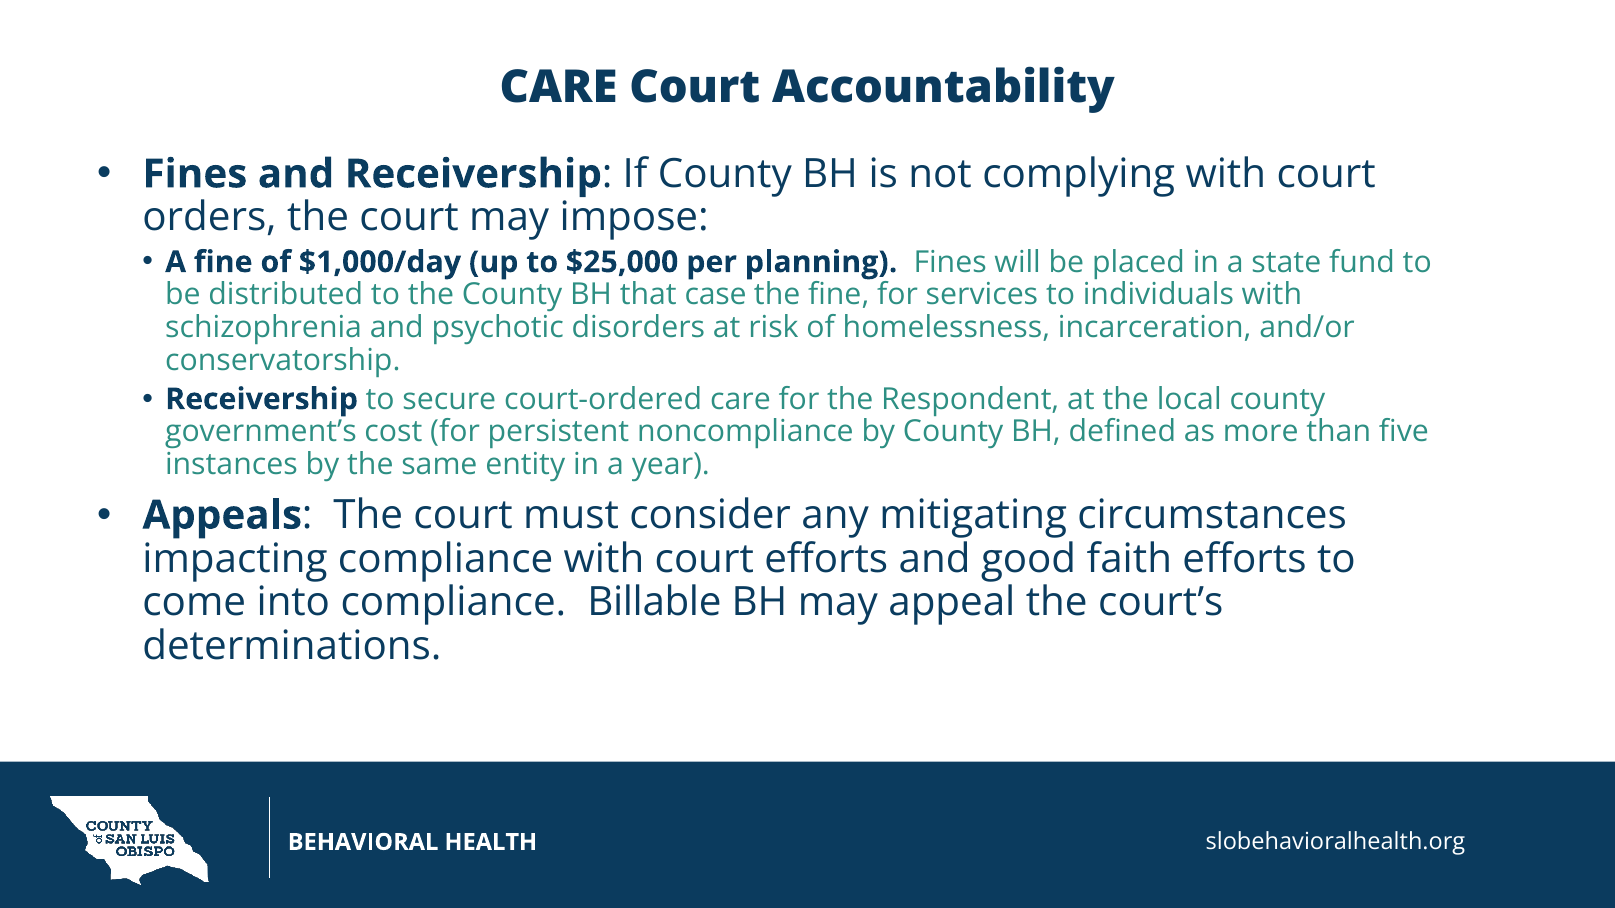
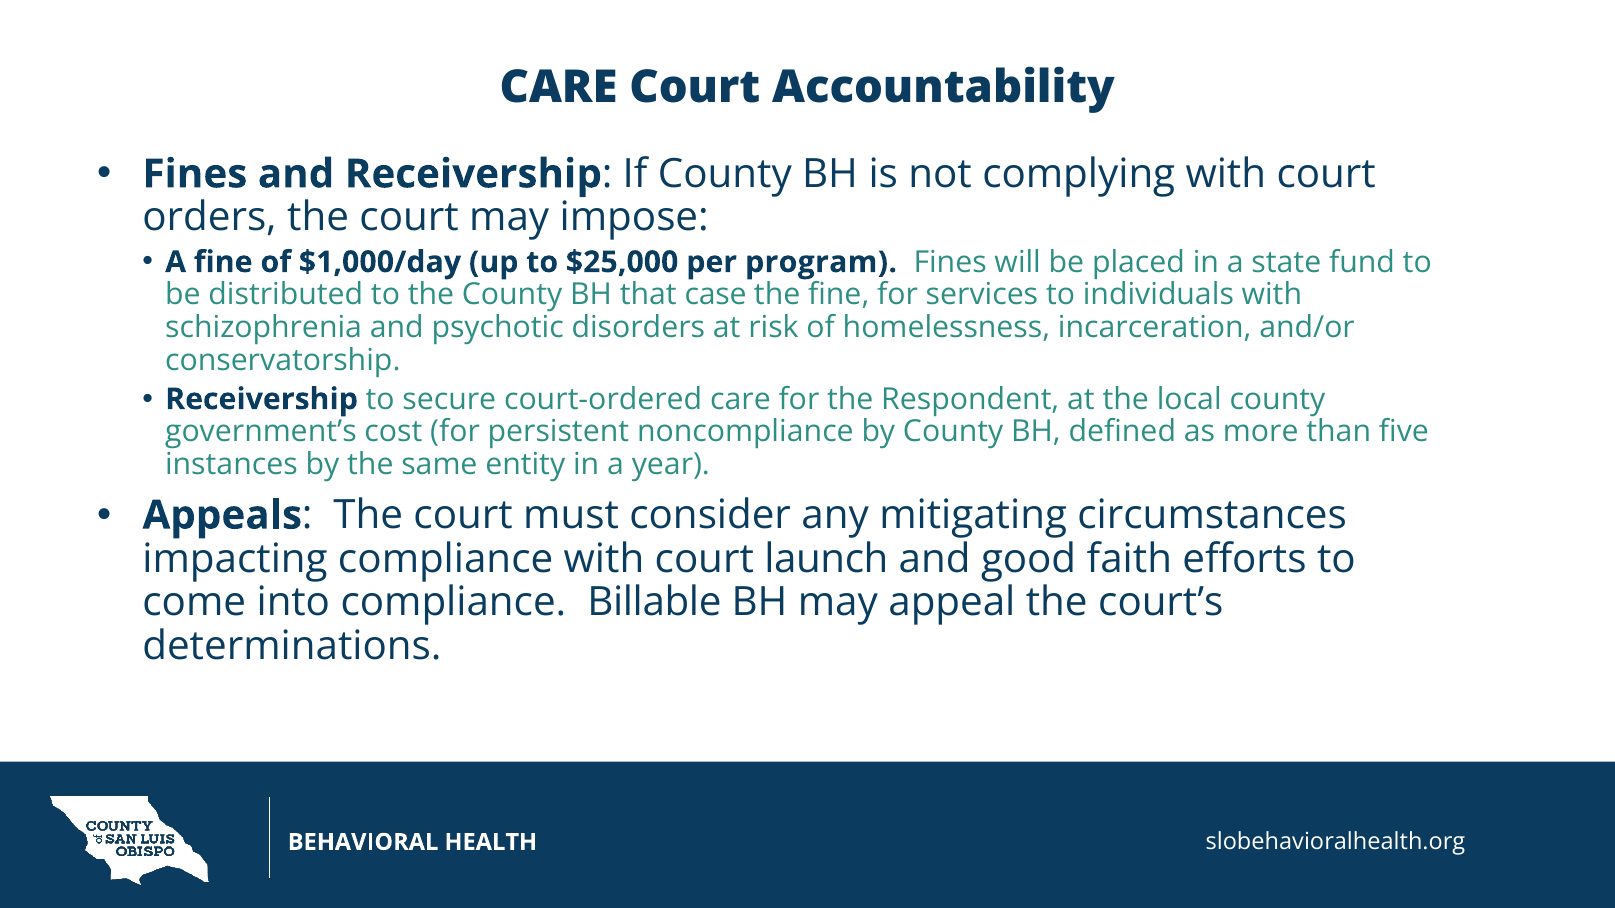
planning: planning -> program (821, 262)
court efforts: efforts -> launch (826, 559)
